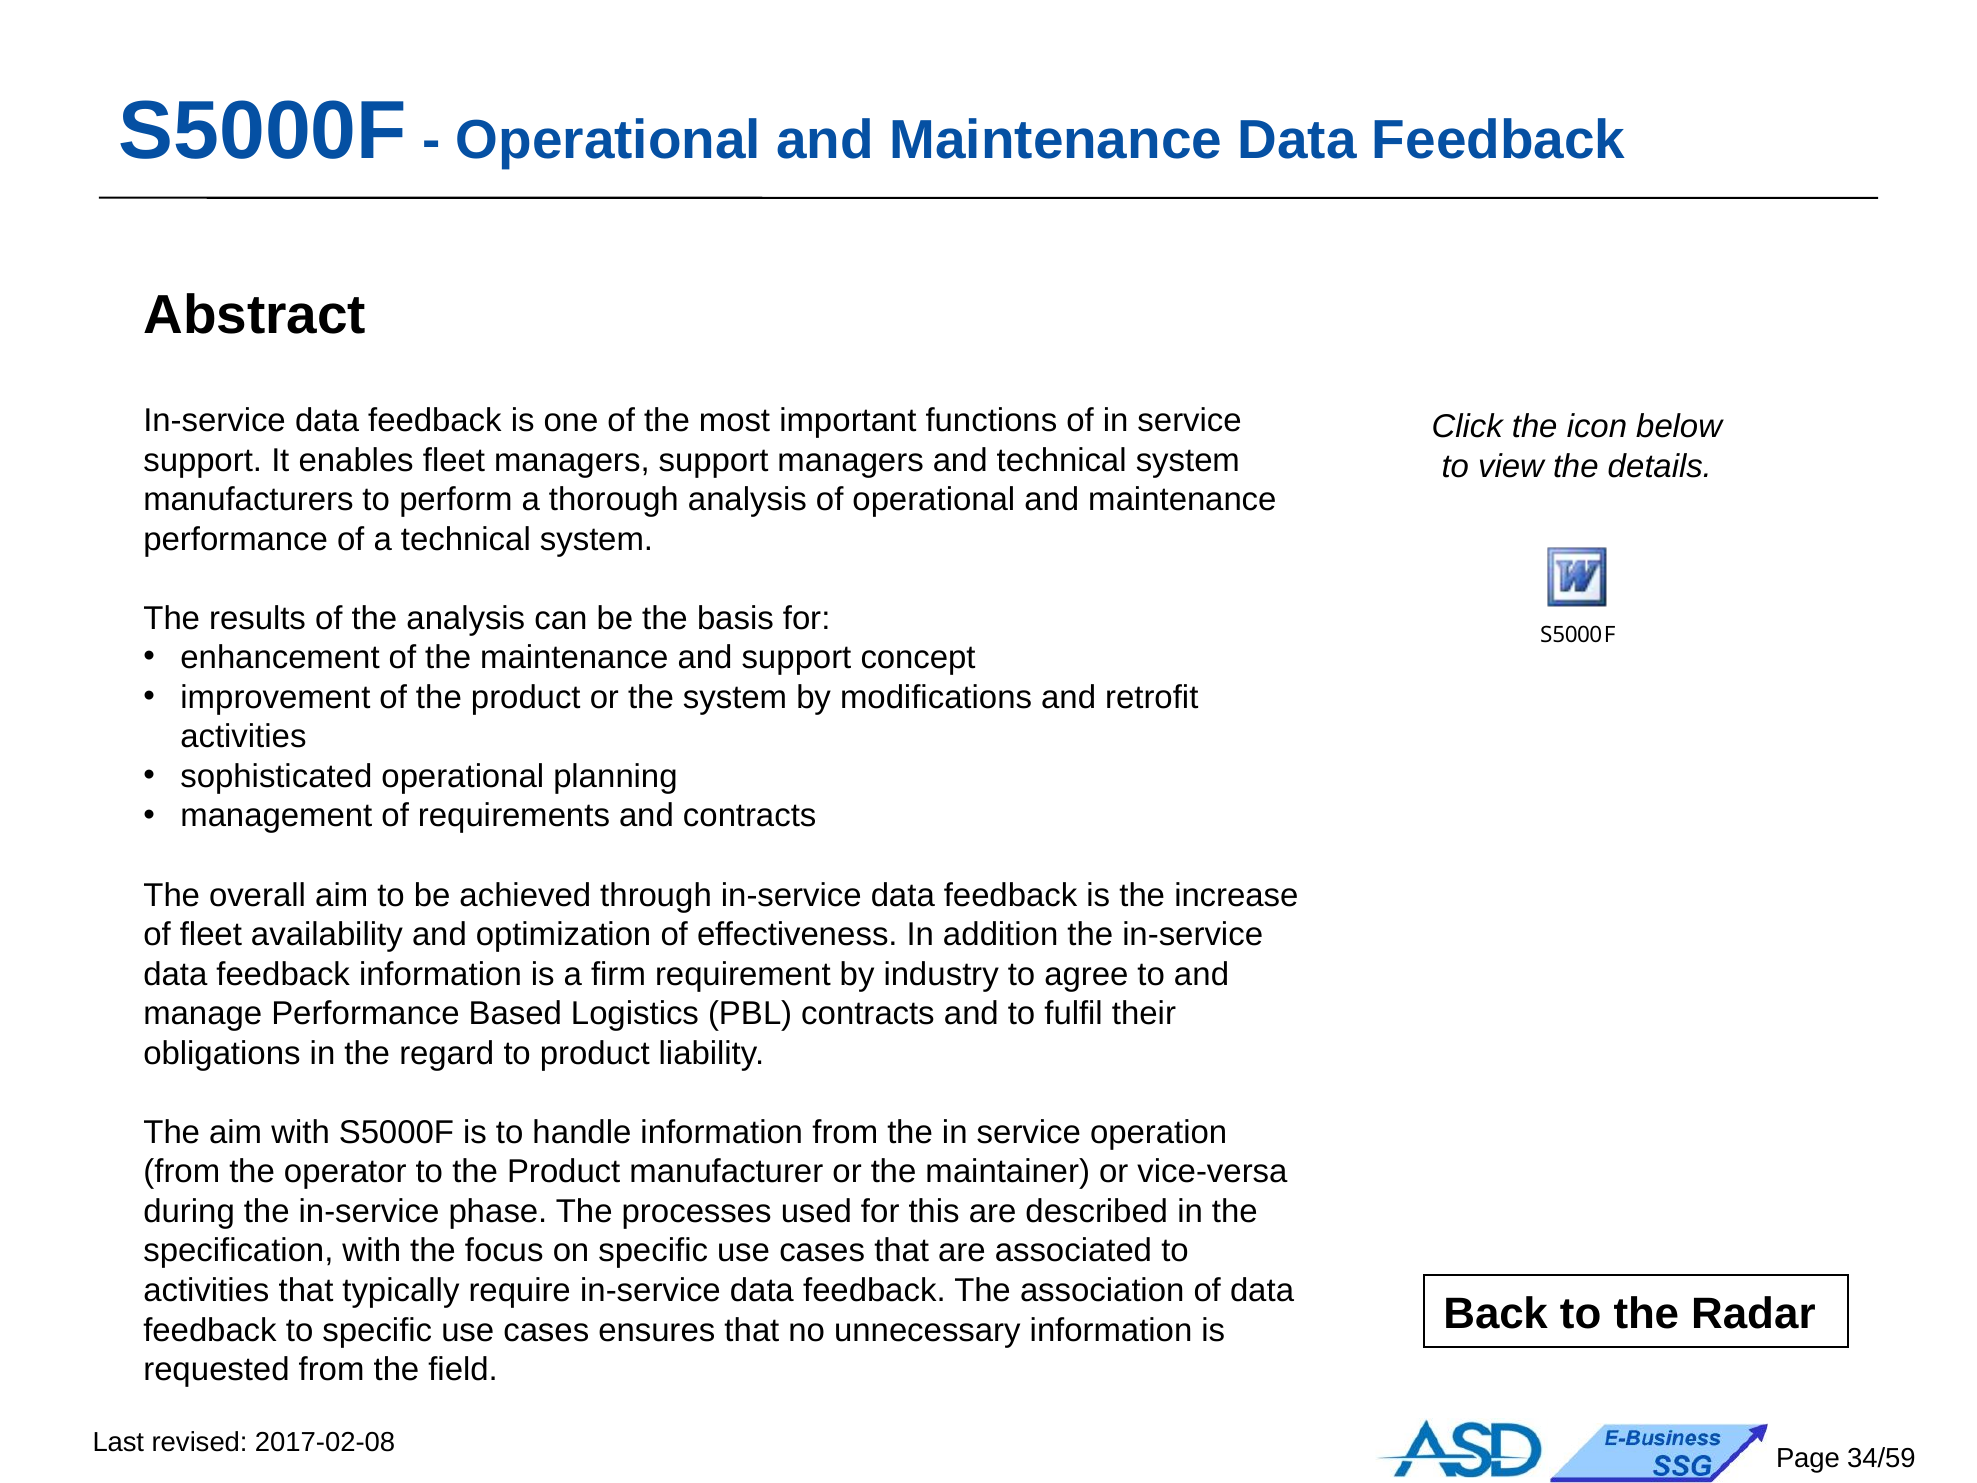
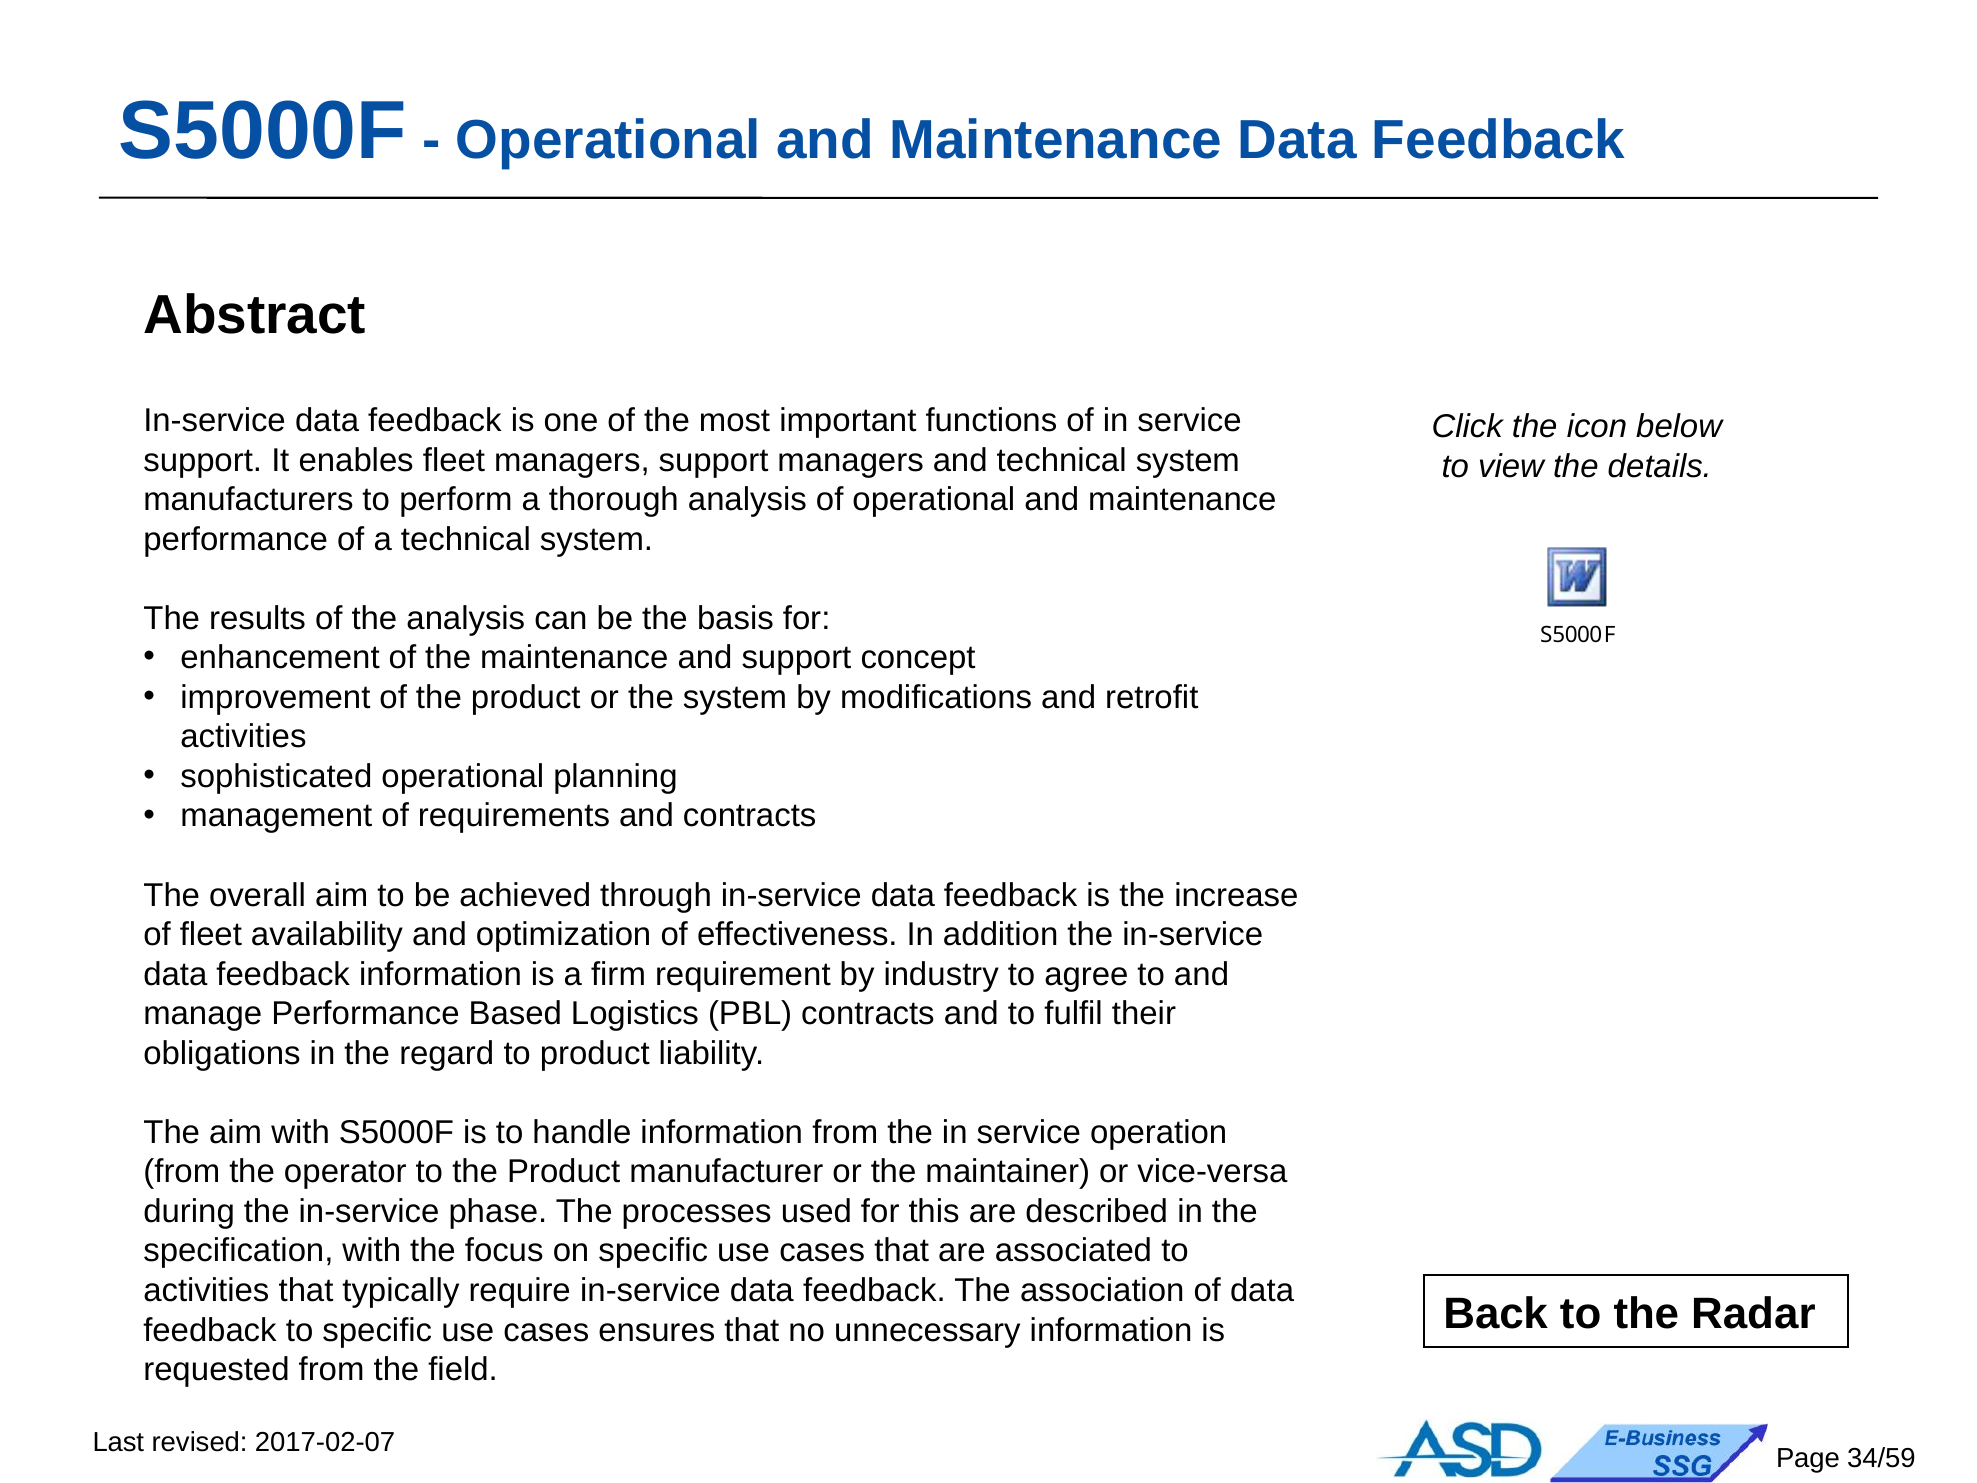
2017-02-08: 2017-02-08 -> 2017-02-07 (325, 1442)
